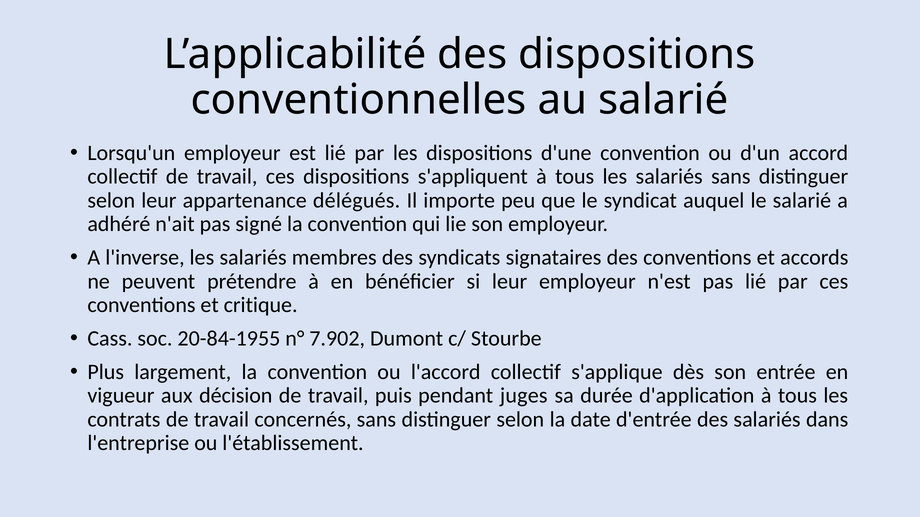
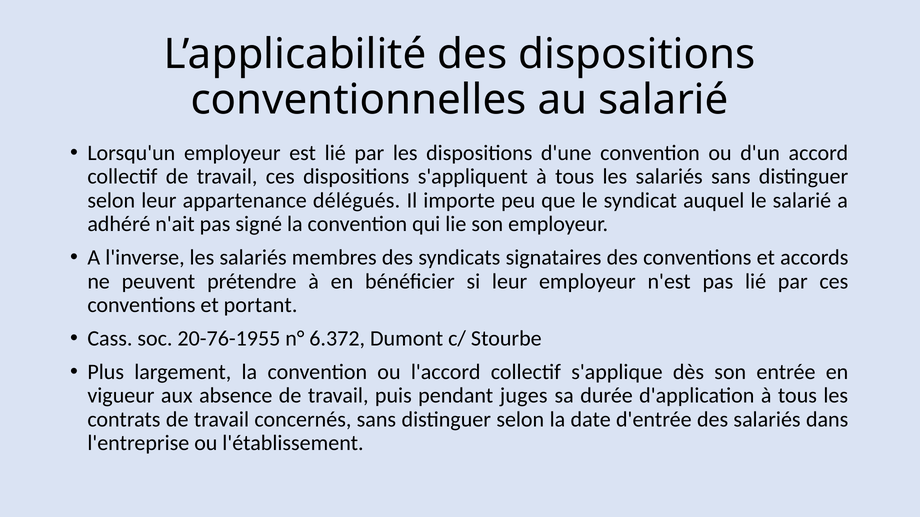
critique: critique -> portant (261, 305)
20-84-1955: 20-84-1955 -> 20-76-1955 (229, 339)
7.902: 7.902 -> 6.372 (337, 339)
décision: décision -> absence (236, 396)
